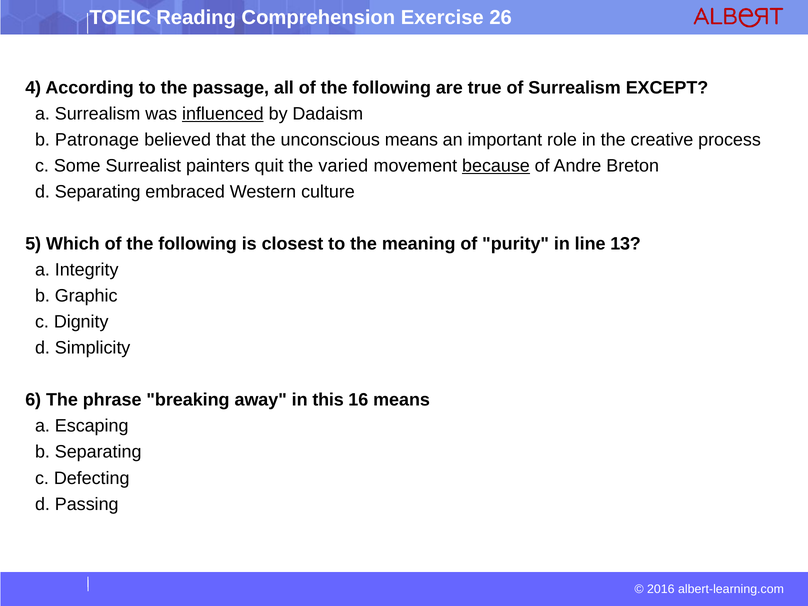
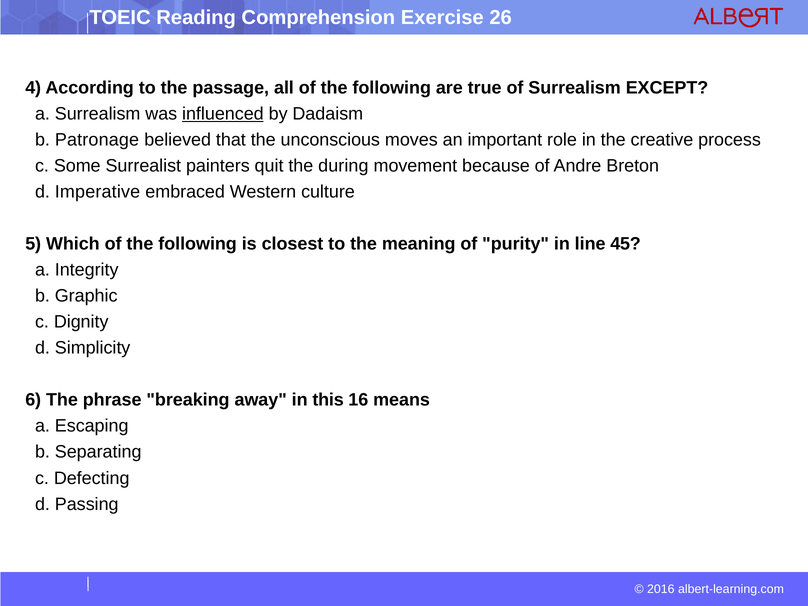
unconscious means: means -> moves (411, 140)
varied: varied -> during (343, 166)
because underline: present -> none (496, 166)
d Separating: Separating -> Imperative (98, 192)
13: 13 -> 45 (626, 244)
